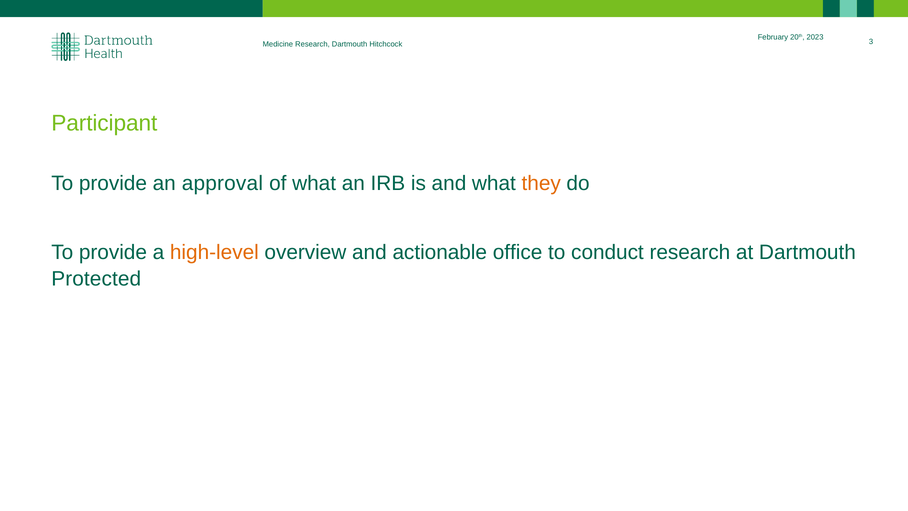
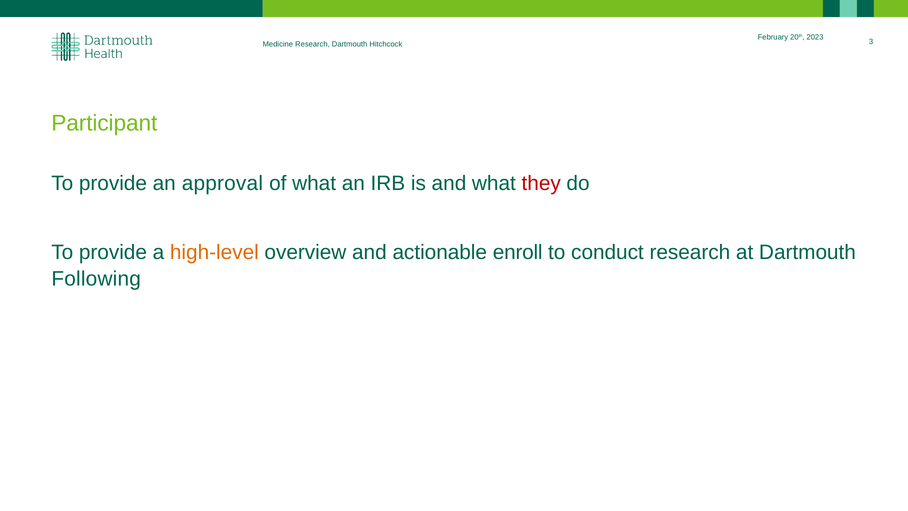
they colour: orange -> red (541, 183)
office: office -> enroll (518, 253)
Protected: Protected -> Following (96, 279)
